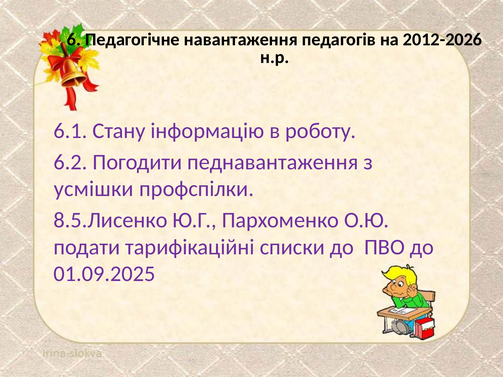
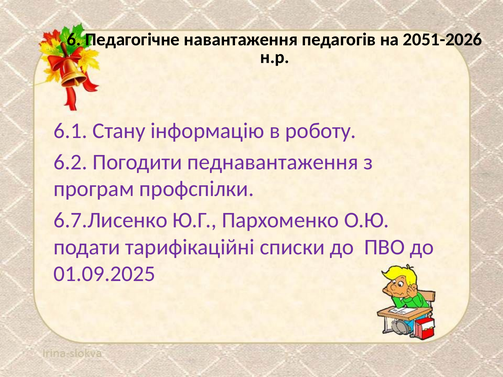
2012-2026: 2012-2026 -> 2051-2026 (443, 40)
усмішки: усмішки -> програм (94, 189)
8.5.Лисенко: 8.5.Лисенко -> 6.7.Лисенко (111, 220)
